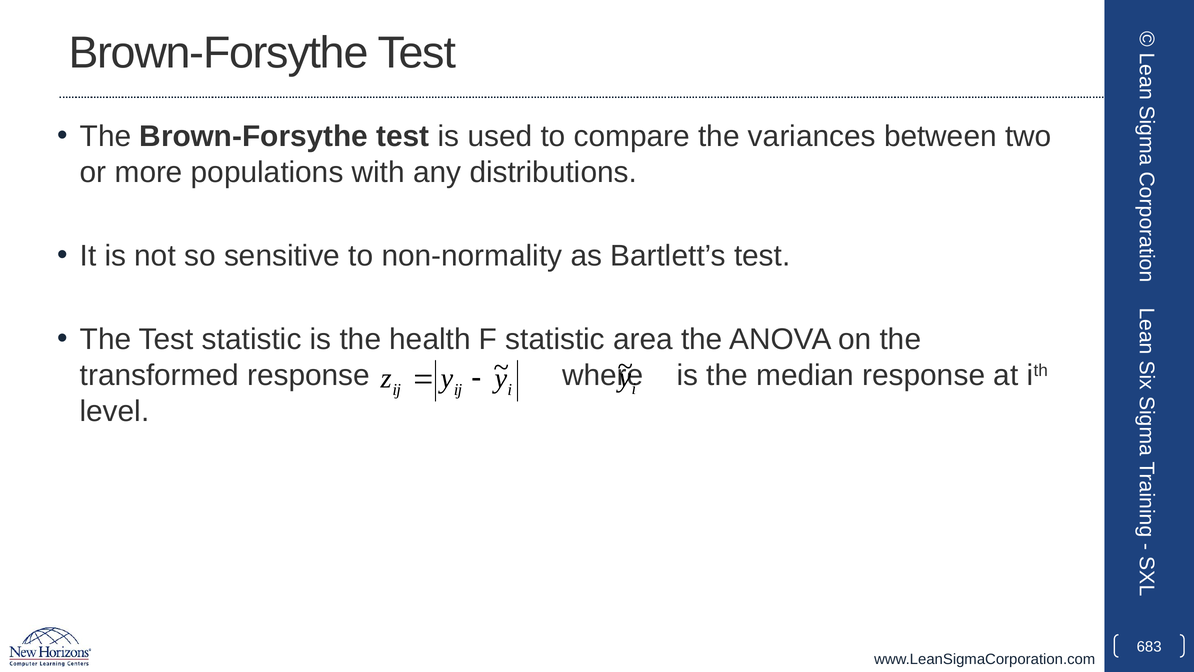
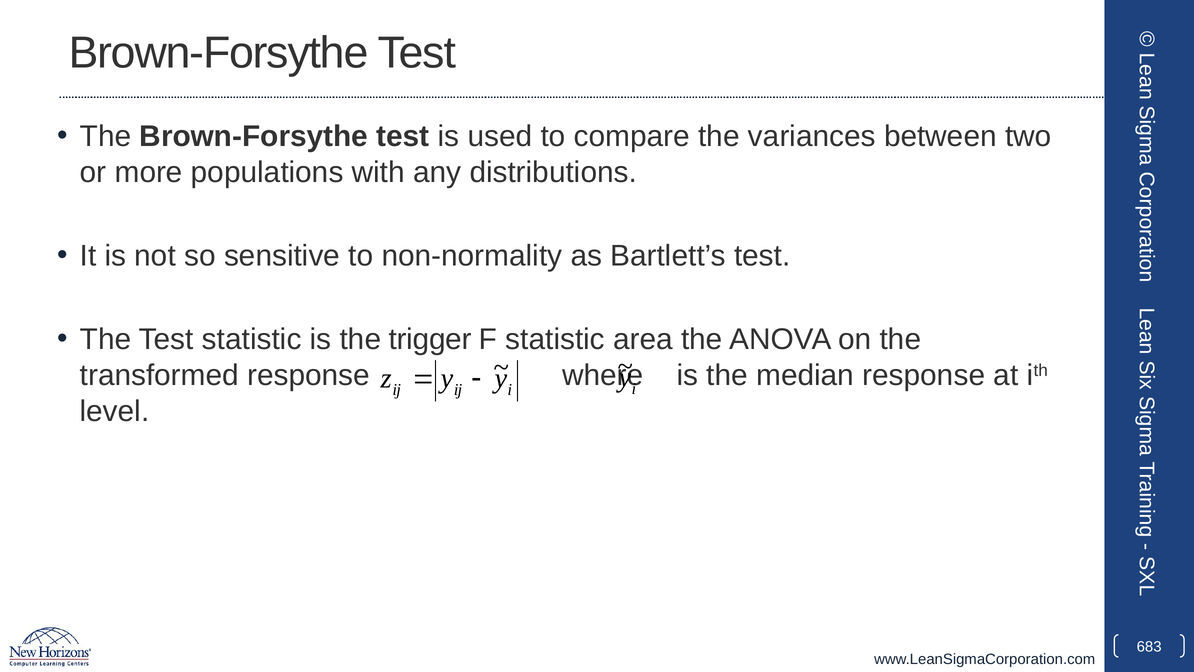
health: health -> trigger (430, 339)
